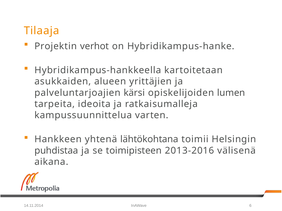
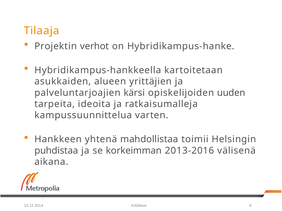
lumen: lumen -> uuden (231, 93)
lähtökohtana: lähtökohtana -> mahdollistaa (149, 140)
toimipisteen: toimipisteen -> korkeimman (134, 151)
